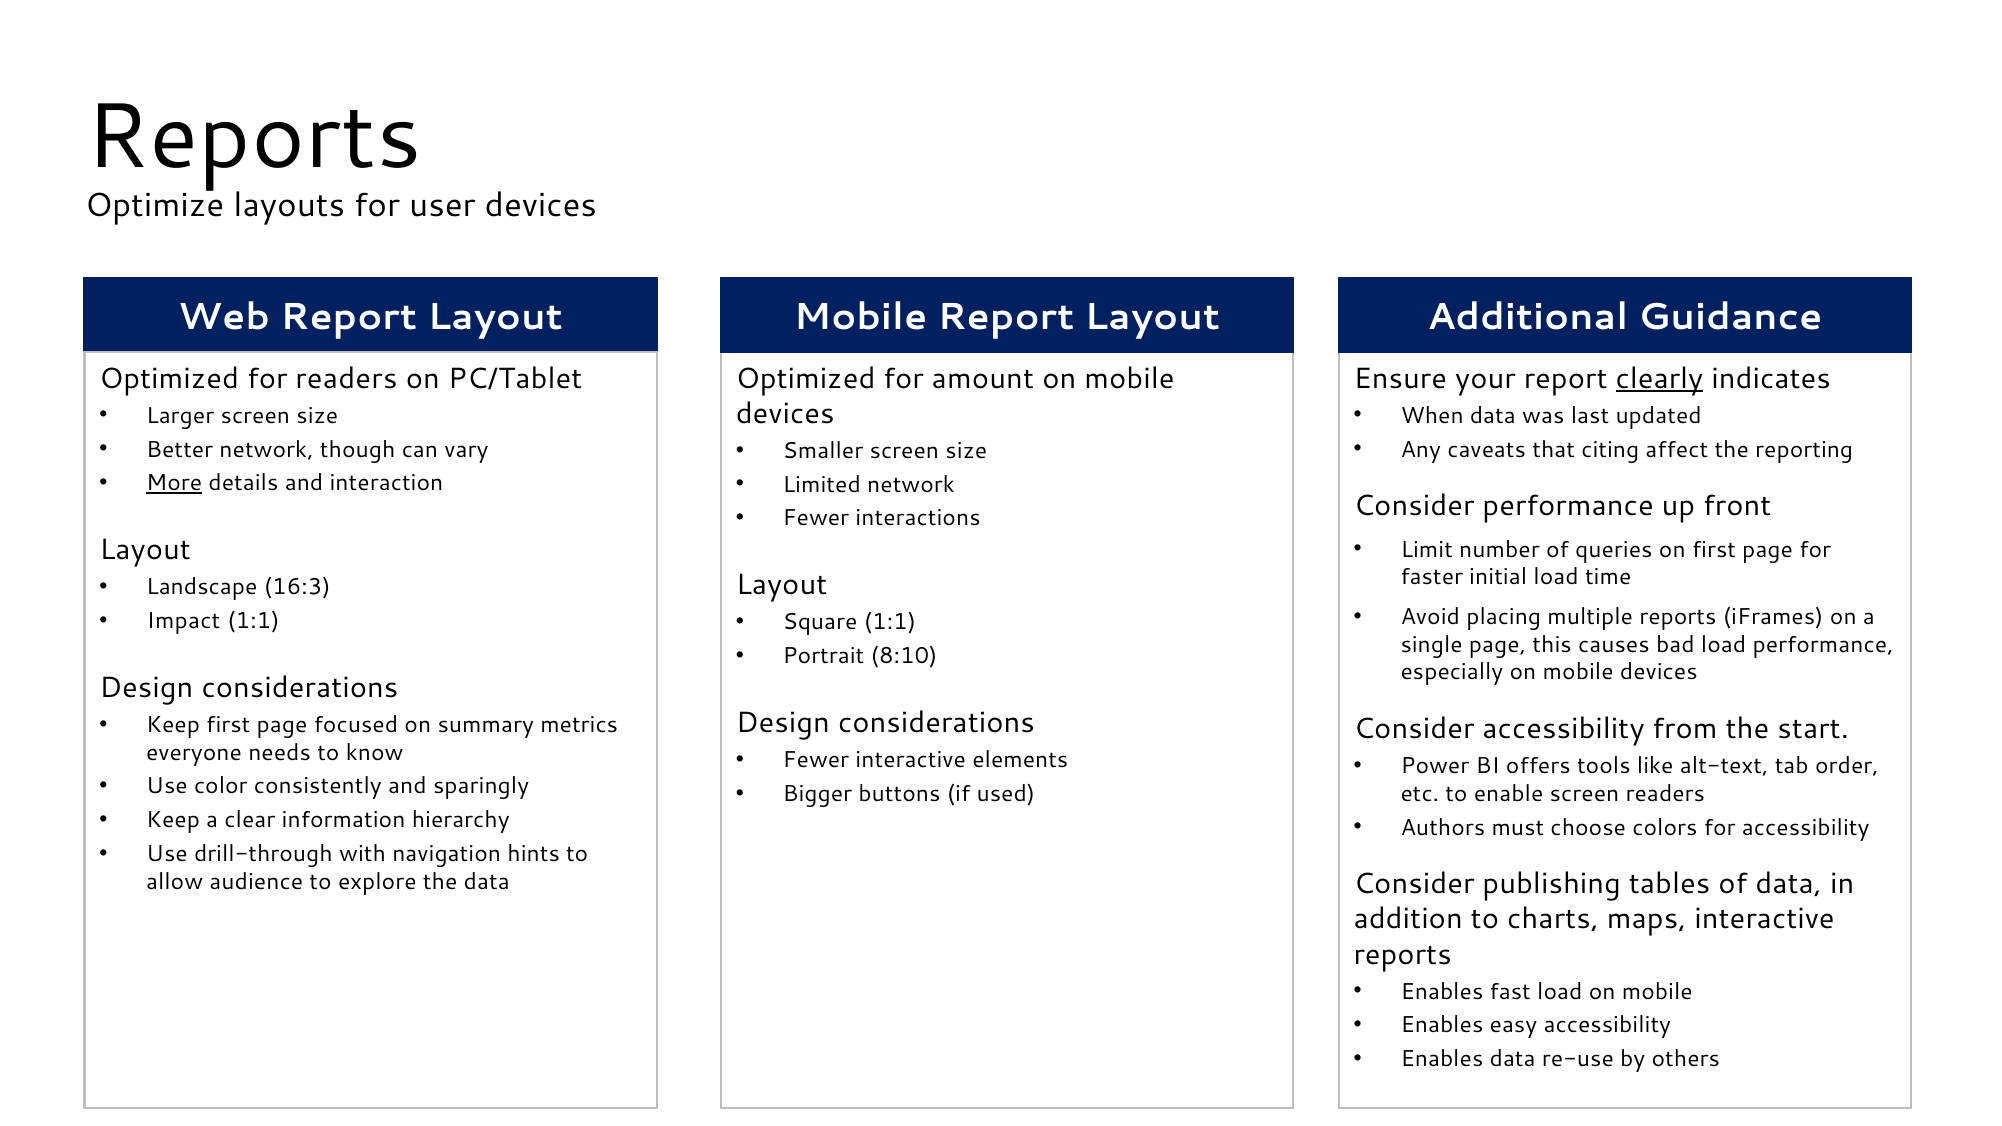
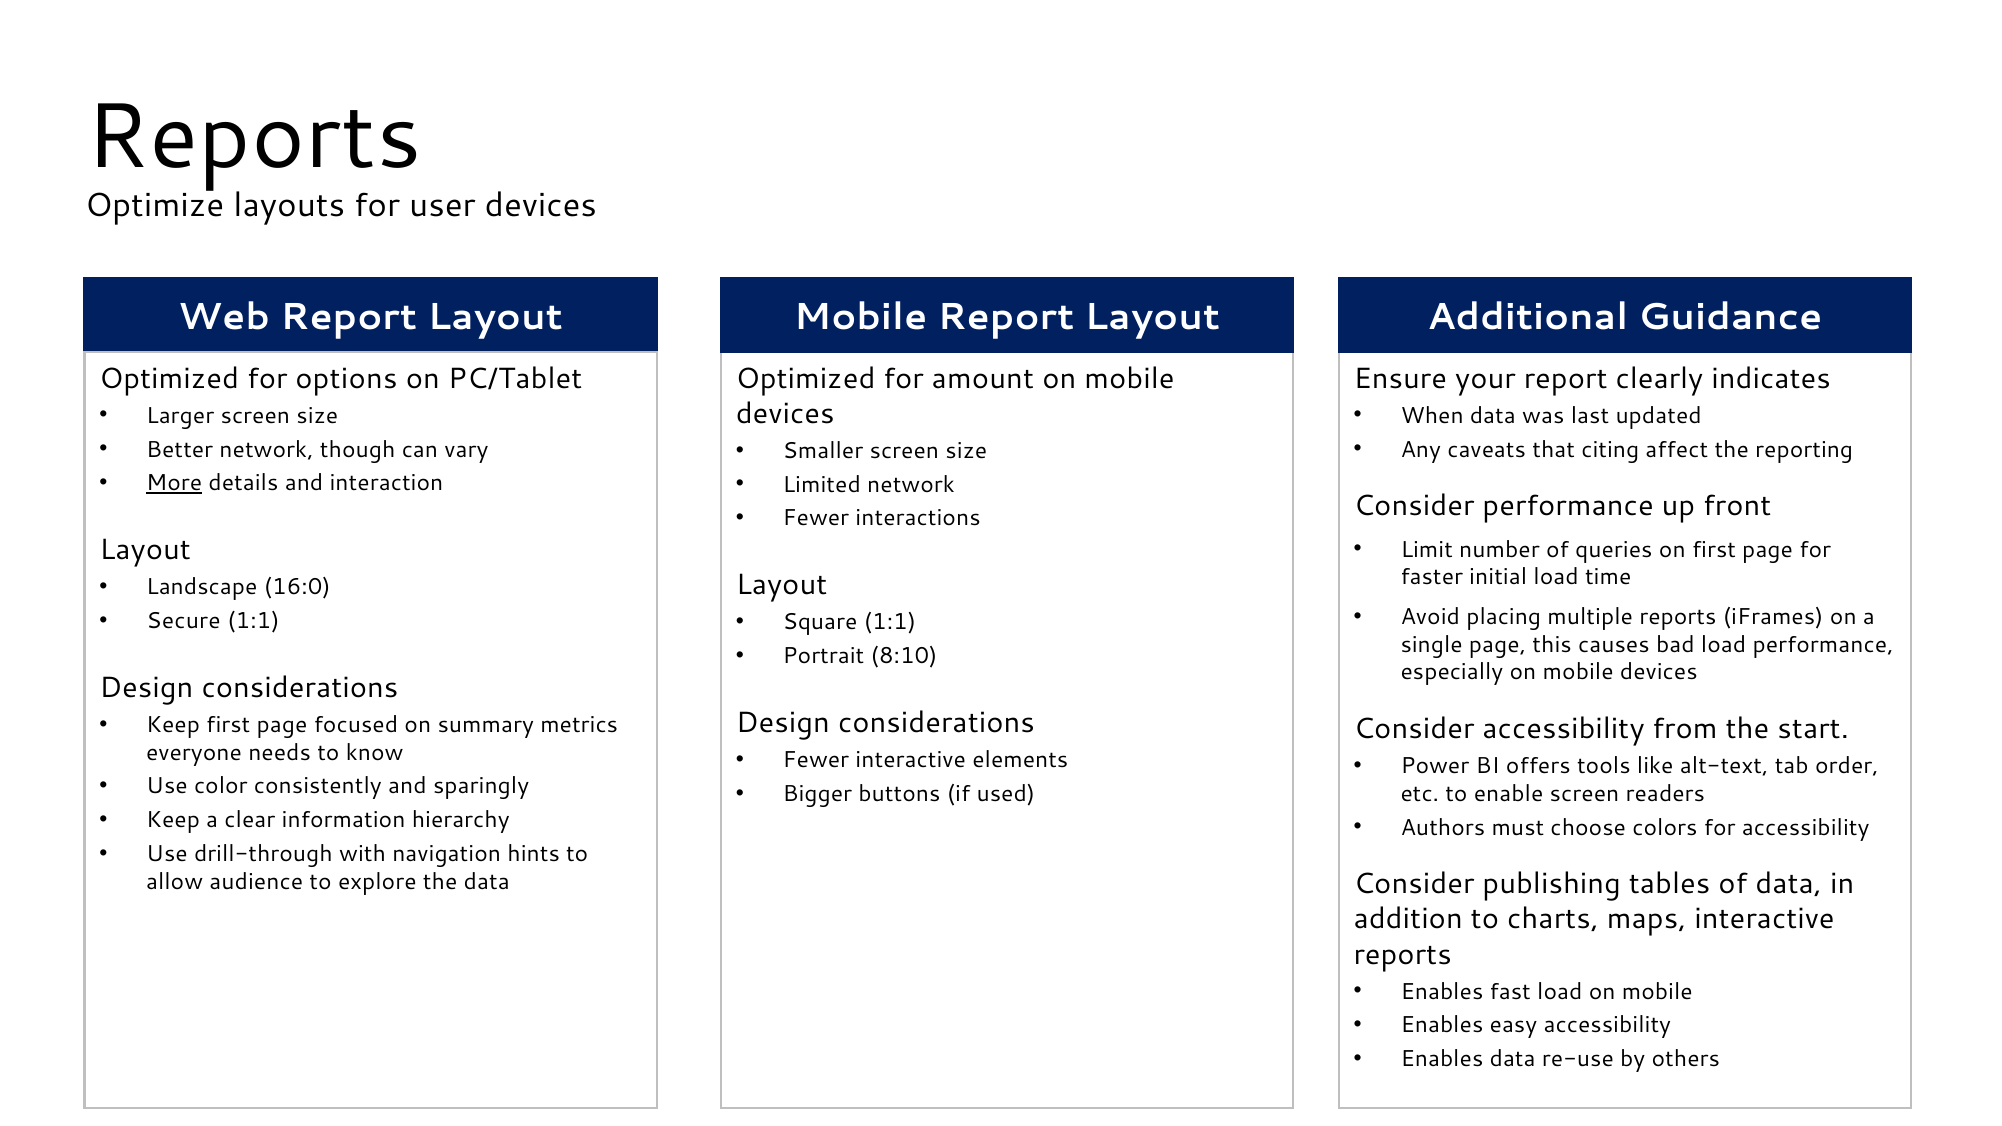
for readers: readers -> options (346, 379)
clearly underline: present -> none (1659, 379)
16:3: 16:3 -> 16:0 (297, 587)
Impact: Impact -> Secure (184, 621)
